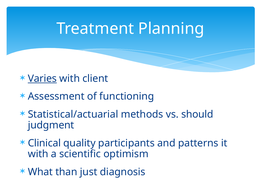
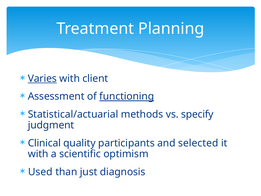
functioning underline: none -> present (127, 96)
should: should -> specify (197, 114)
patterns: patterns -> selected (198, 143)
What: What -> Used (40, 172)
